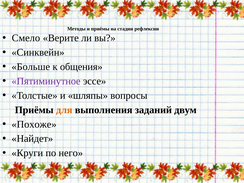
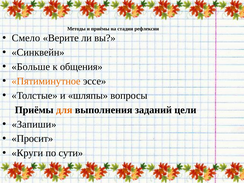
Пятиминутное colour: purple -> orange (46, 81)
двум: двум -> цели (185, 110)
Похоже: Похоже -> Запиши (34, 124)
Найдет: Найдет -> Просит (32, 139)
него: него -> сути (71, 153)
